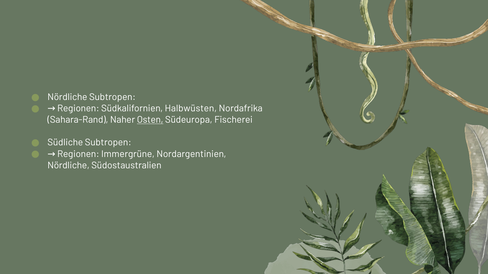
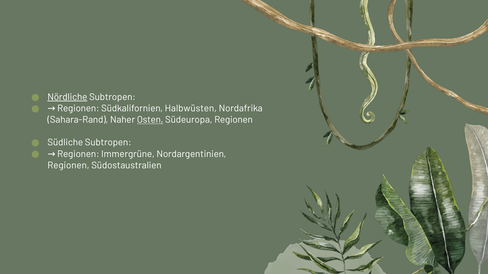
Nördliche underline: none -> present (67, 97)
Südeuropa Fischerei: Fischerei -> Regionen (234, 120)
Nördliche: Nördliche -> Regionen (68, 166)
